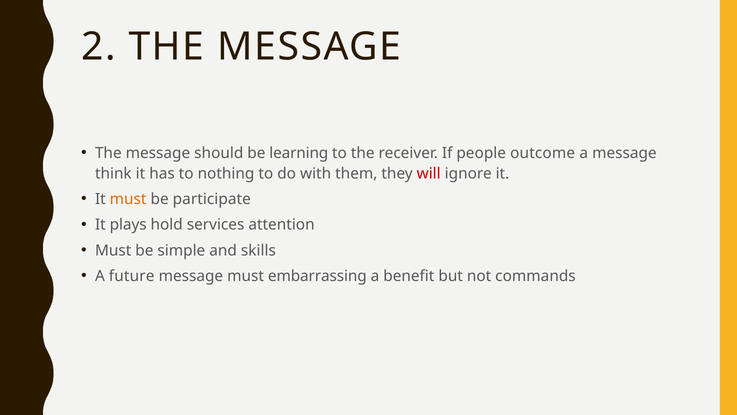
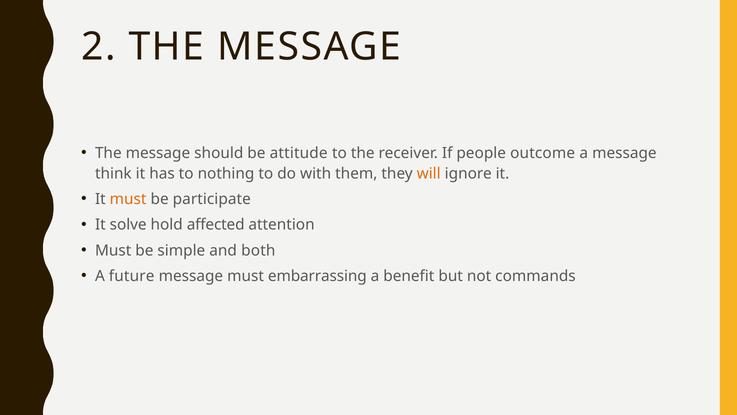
learning: learning -> attitude (299, 153)
will colour: red -> orange (429, 173)
plays: plays -> solve (128, 225)
services: services -> affected (216, 225)
skills: skills -> both (258, 250)
